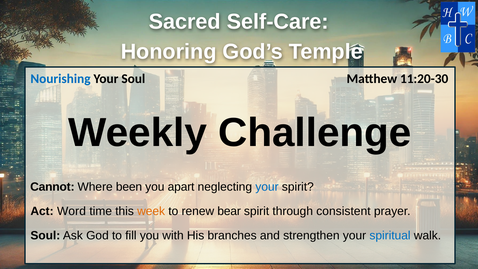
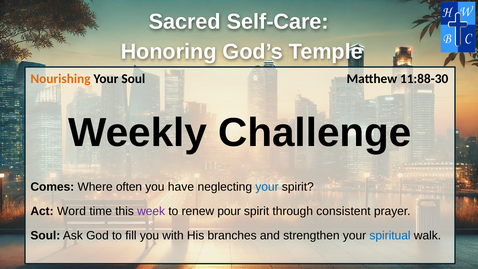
Nourishing colour: blue -> orange (61, 79)
11:20-30: 11:20-30 -> 11:88-30 (424, 79)
Cannot: Cannot -> Comes (52, 187)
been: been -> often (129, 187)
apart: apart -> have (181, 187)
week colour: orange -> purple (151, 211)
bear: bear -> pour (229, 211)
